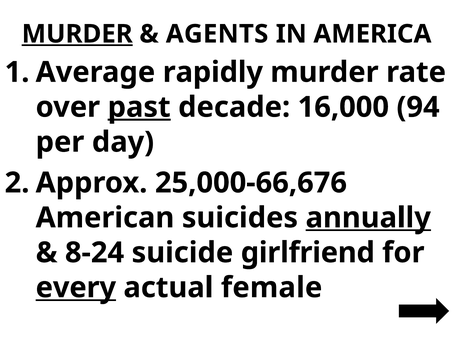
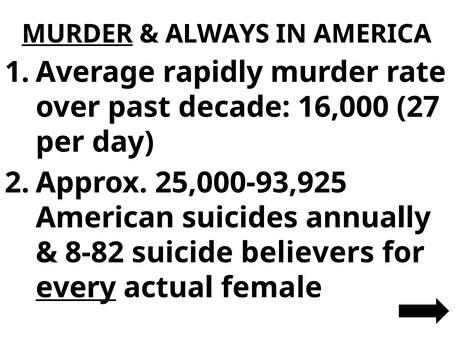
AGENTS: AGENTS -> ALWAYS (217, 34)
past underline: present -> none (139, 107)
94: 94 -> 27 (418, 107)
25,000-66,676: 25,000-66,676 -> 25,000-93,925 (251, 183)
annually underline: present -> none (368, 218)
8-24: 8-24 -> 8-82 (95, 252)
girlfriend: girlfriend -> believers (308, 252)
